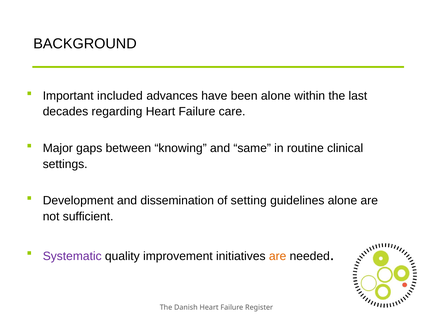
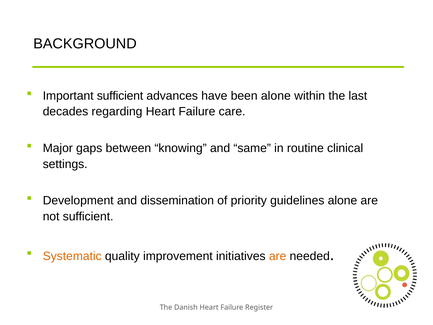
Important included: included -> sufficient (120, 96)
setting: setting -> priority (249, 200)
Systematic colour: purple -> orange (72, 256)
